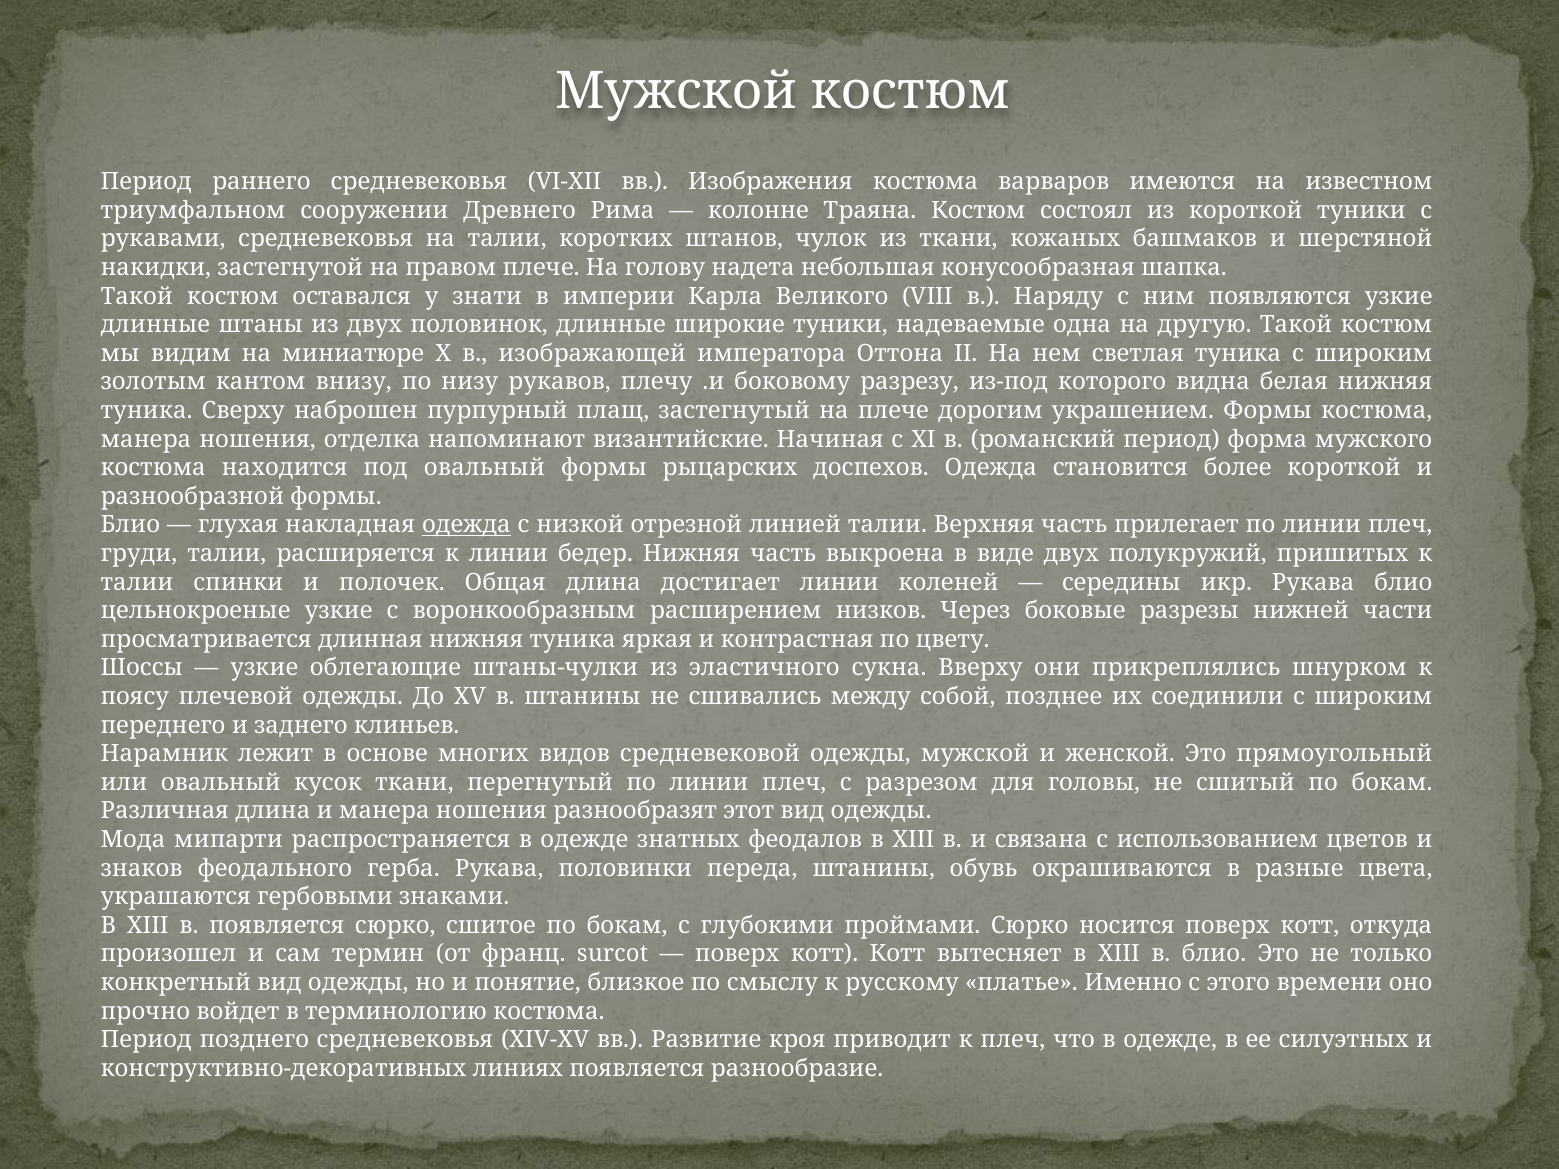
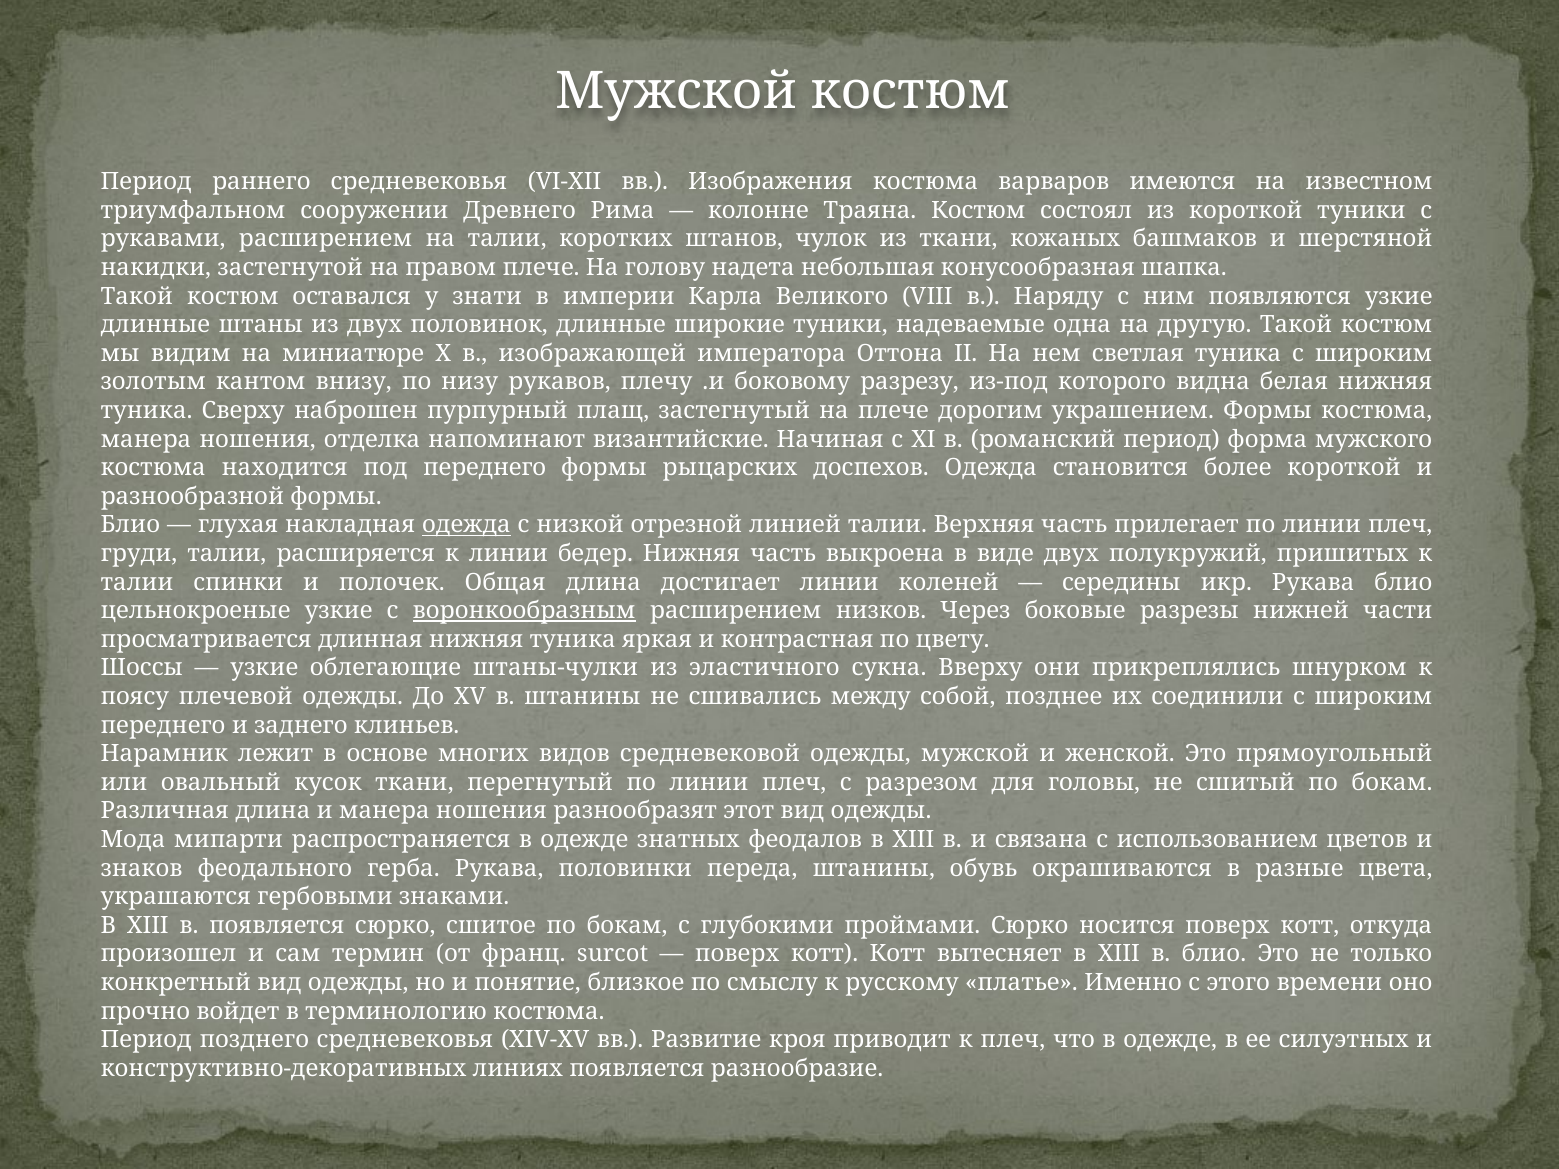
рукавами средневековья: средневековья -> расширением (325, 239)
под овальный: овальный -> переднего (485, 468)
воронкообразным underline: none -> present (524, 611)
